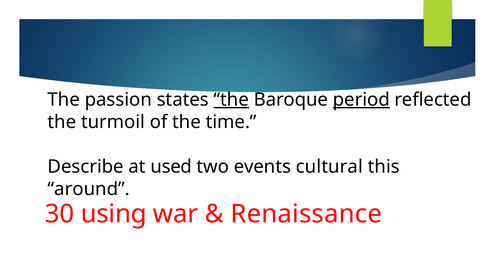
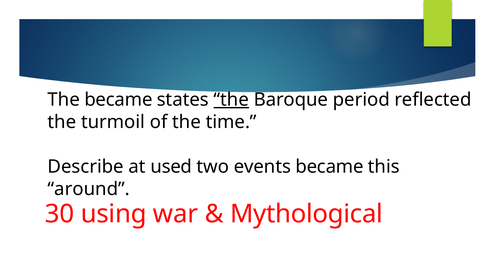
The passion: passion -> became (118, 99)
period underline: present -> none (361, 99)
events cultural: cultural -> became (330, 166)
Renaissance: Renaissance -> Mythological (307, 213)
